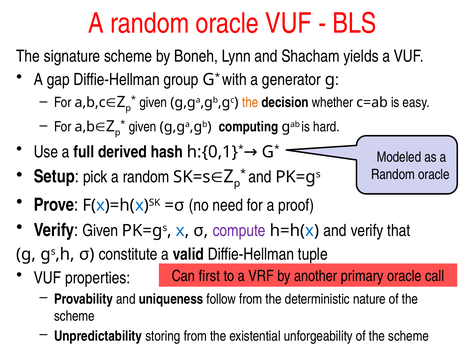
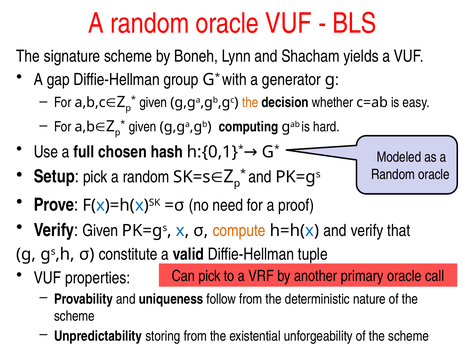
derived: derived -> chosen (122, 152)
compute colour: purple -> orange (239, 230)
Can first: first -> pick (210, 276)
